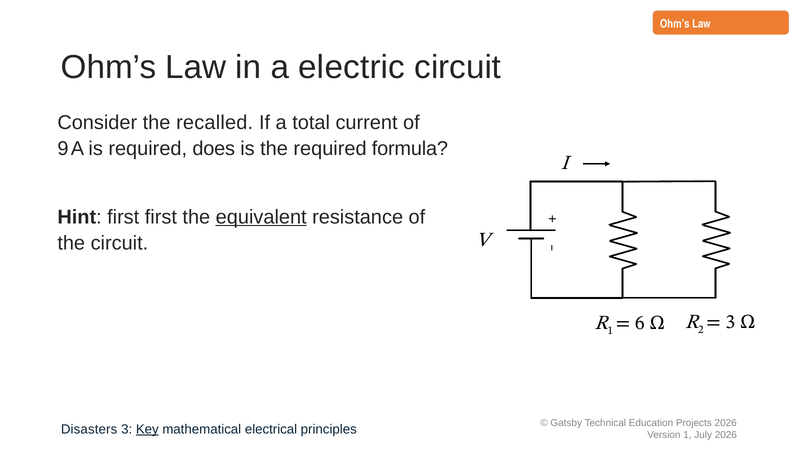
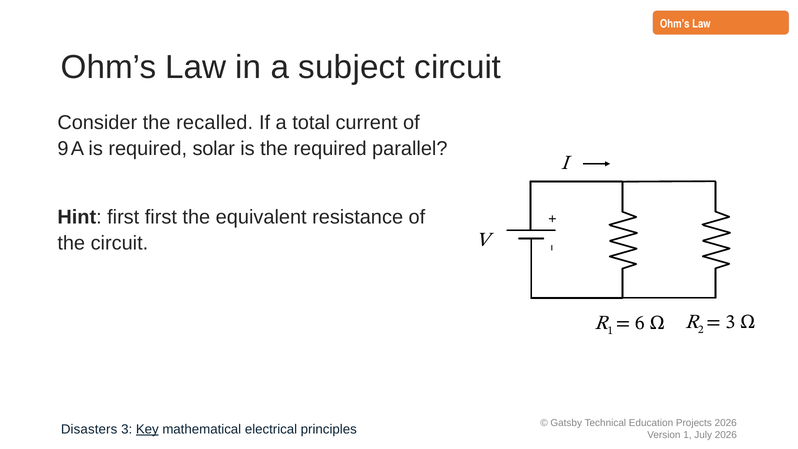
electric: electric -> subject (352, 67)
does: does -> solar (214, 149)
formula: formula -> parallel (410, 149)
equivalent underline: present -> none (261, 217)
